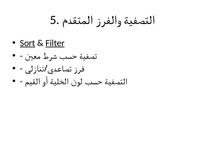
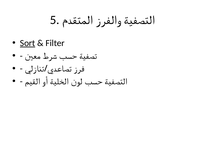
Filter underline: present -> none (55, 43)
